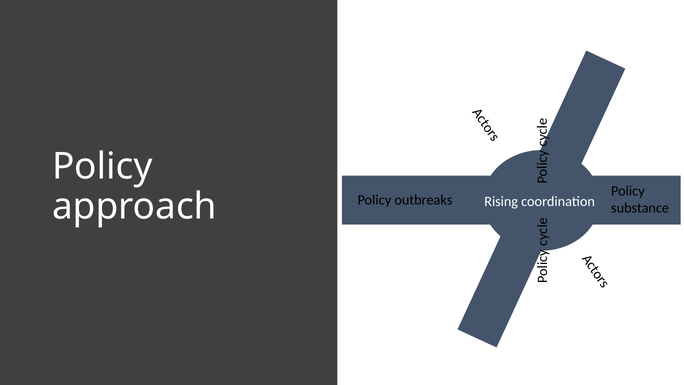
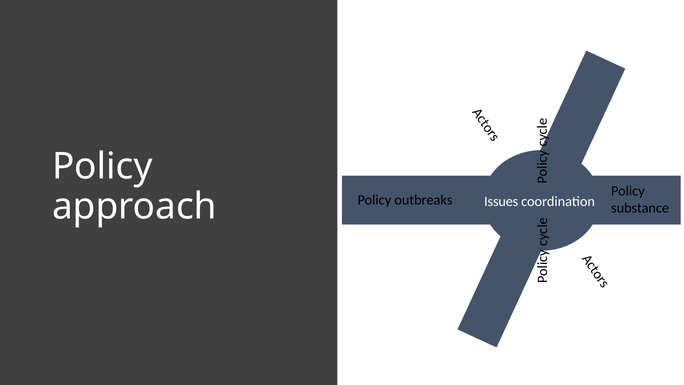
Rising: Rising -> Issues (501, 201)
